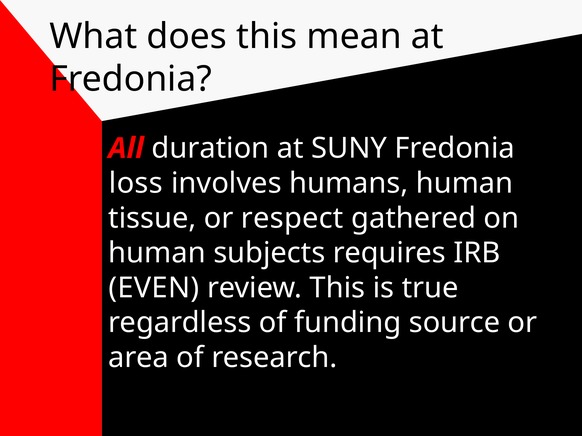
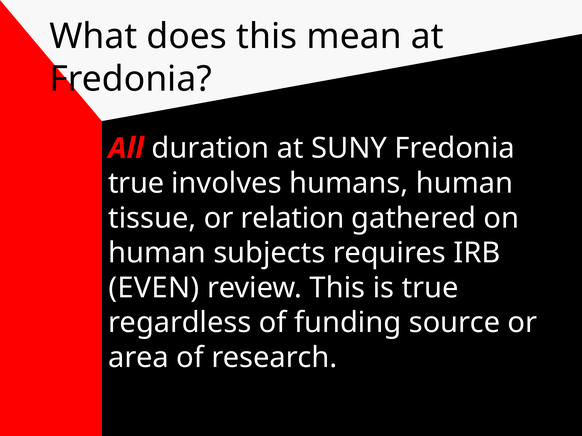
loss: loss -> true (136, 183)
respect: respect -> relation (292, 218)
